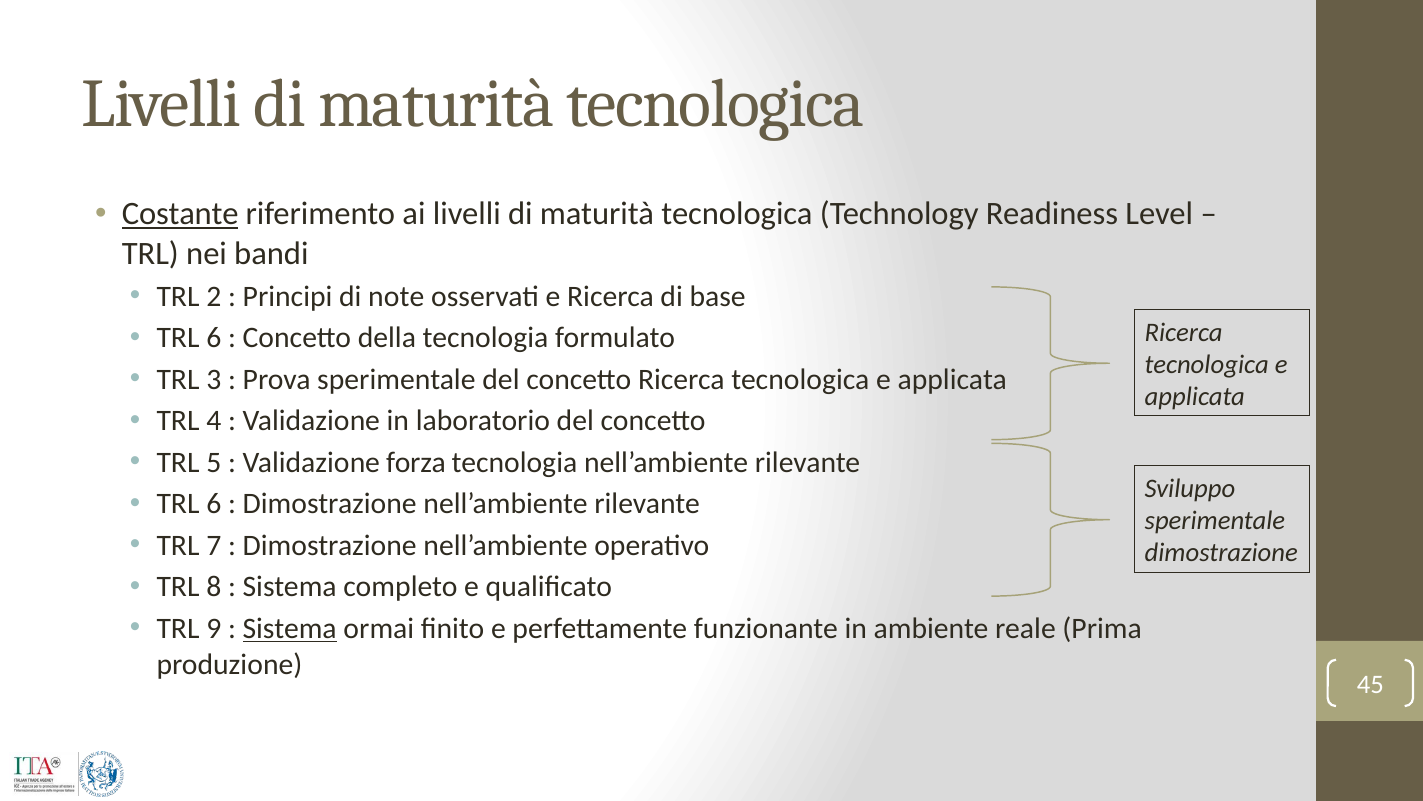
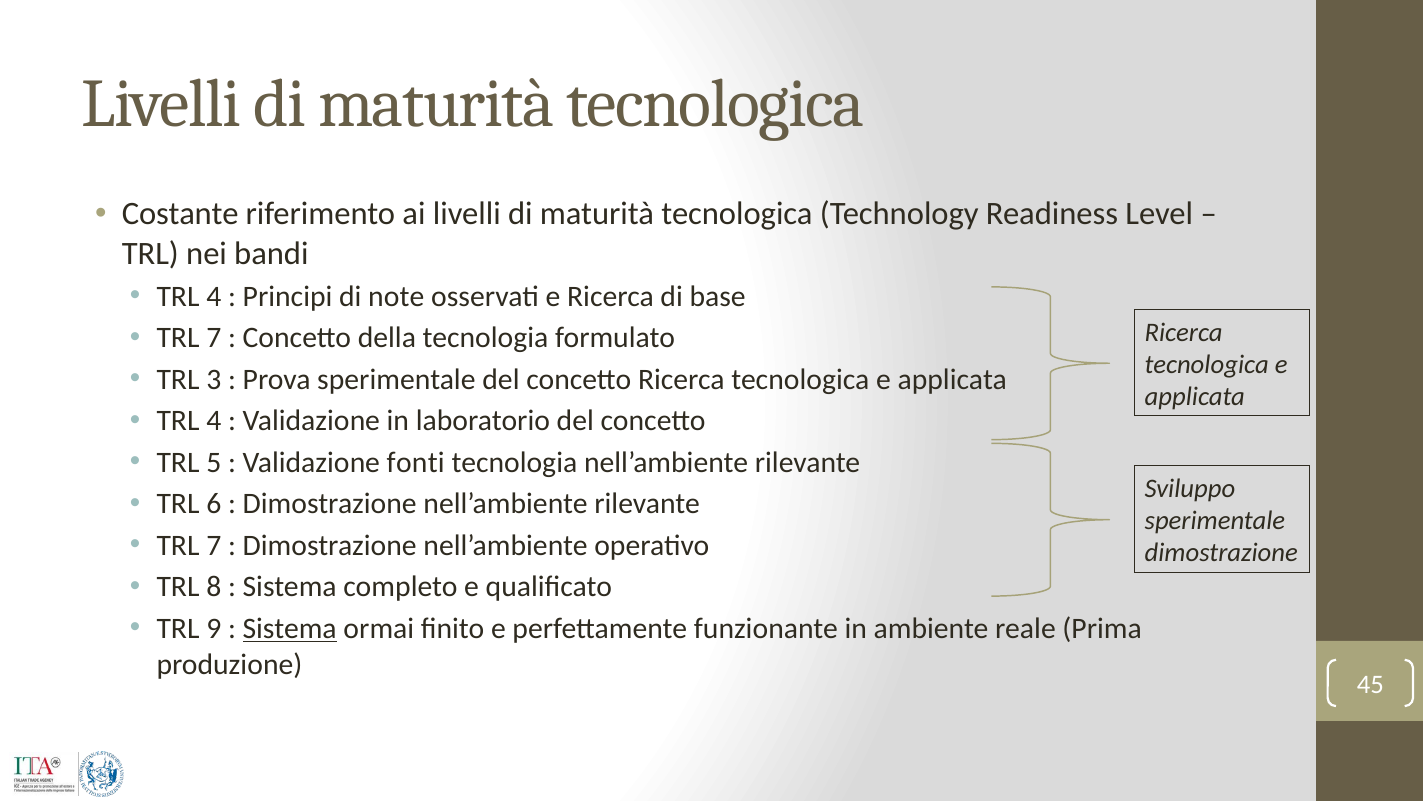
Costante underline: present -> none (180, 214)
2: 2 -> 4 (214, 296)
6: 6 -> 7 (214, 338)
forza: forza -> fonti (416, 462)
